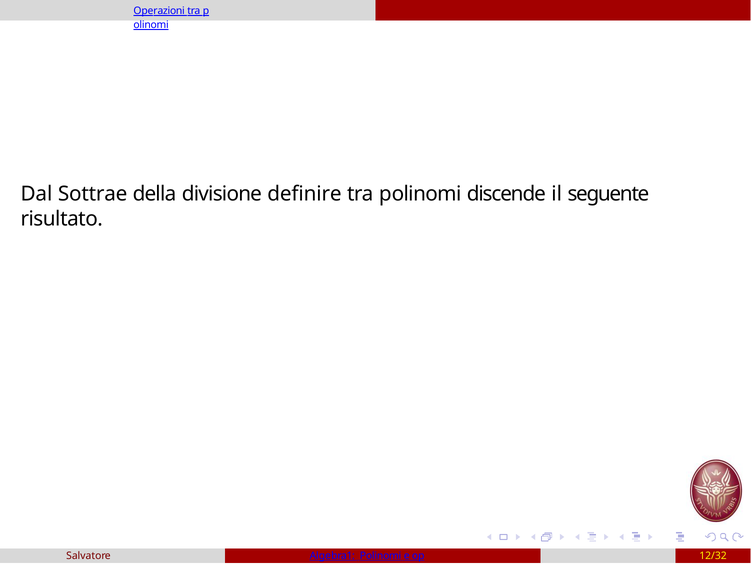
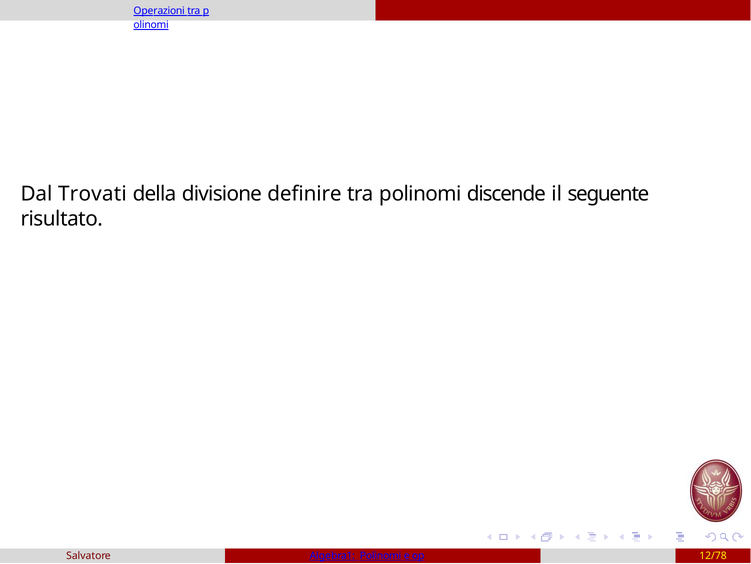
Sottrae: Sottrae -> Trovati (92, 194)
12/32: 12/32 -> 12/78 (713, 555)
